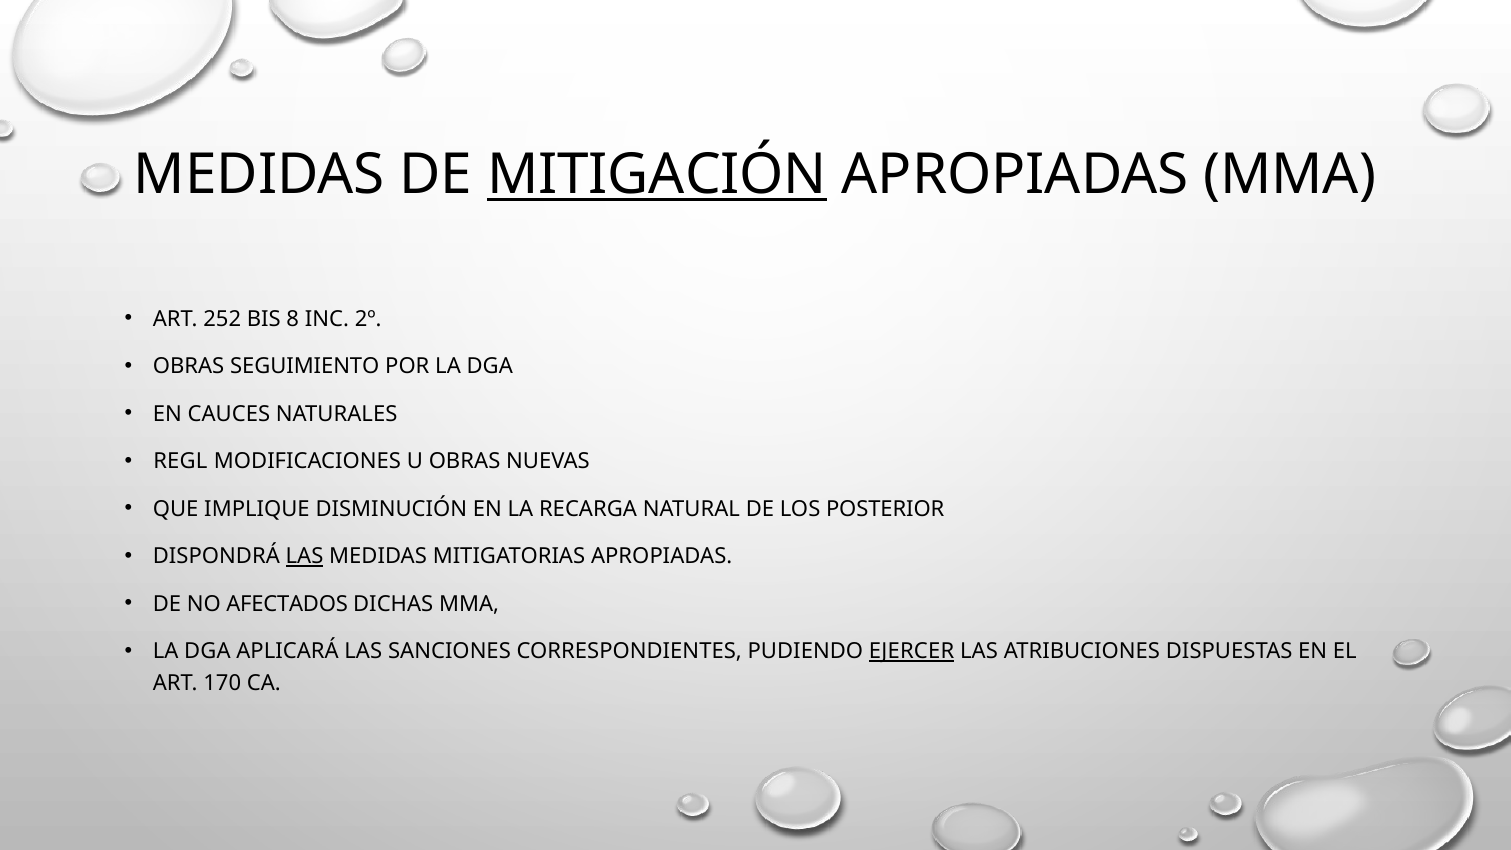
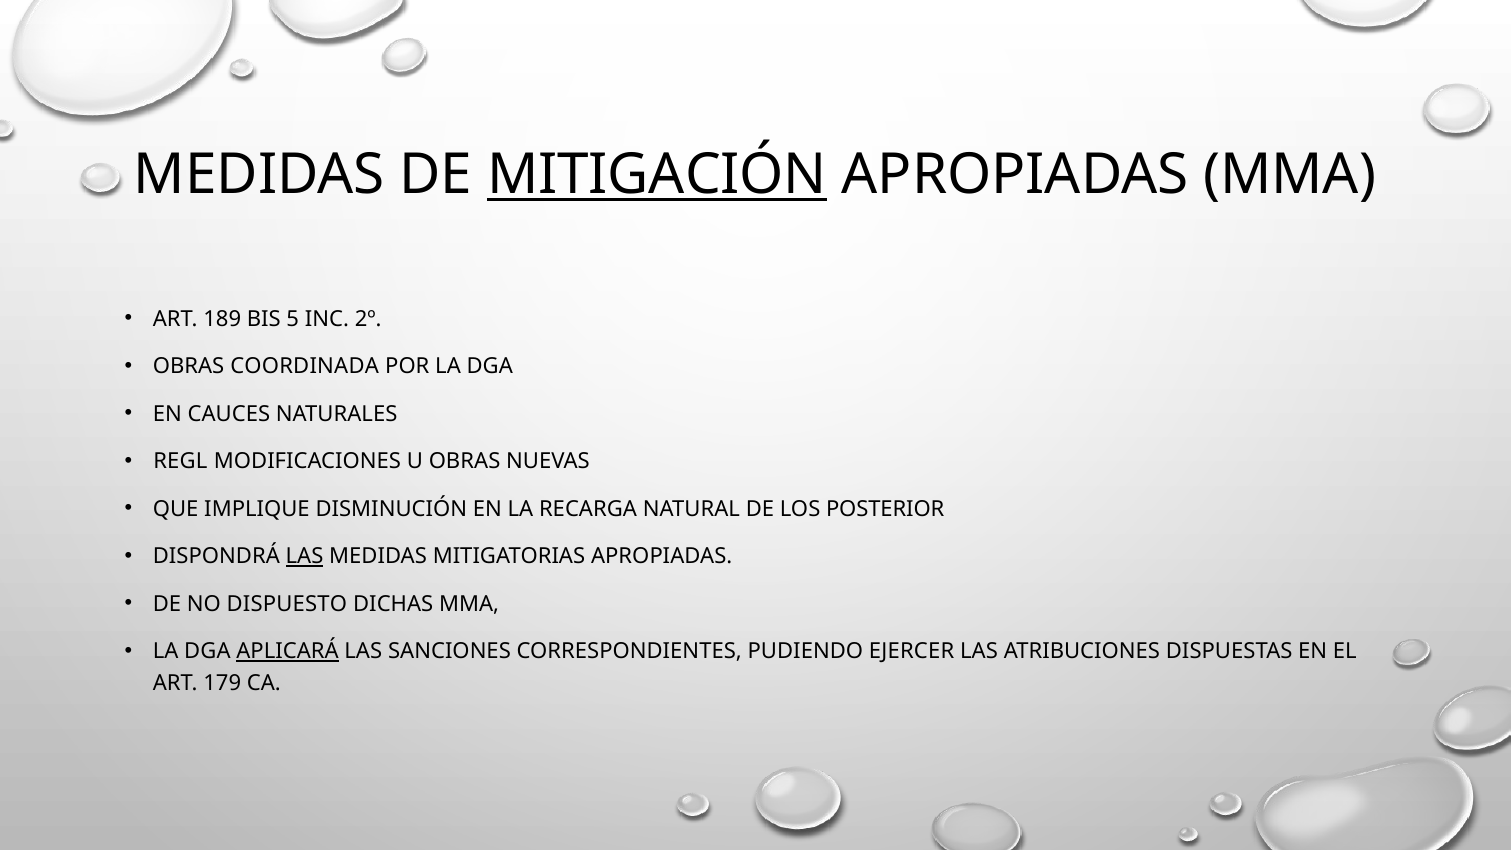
252: 252 -> 189 (222, 319)
8: 8 -> 5 (293, 319)
SEGUIMIENTO: SEGUIMIENTO -> COORDINADA (305, 367)
AFECTADOS: AFECTADOS -> DISPUESTO (287, 604)
APLICARÁ underline: none -> present (287, 651)
EJERCER underline: present -> none (912, 651)
170: 170 -> 179 (222, 683)
